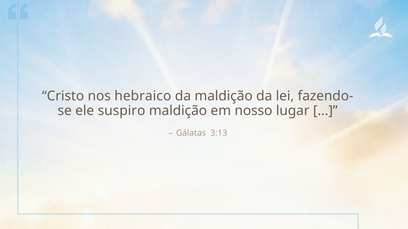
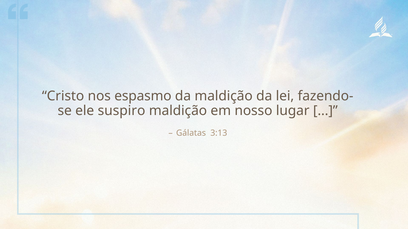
hebraico: hebraico -> espasmo (143, 96)
